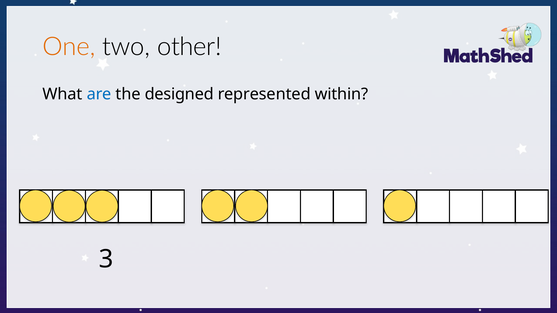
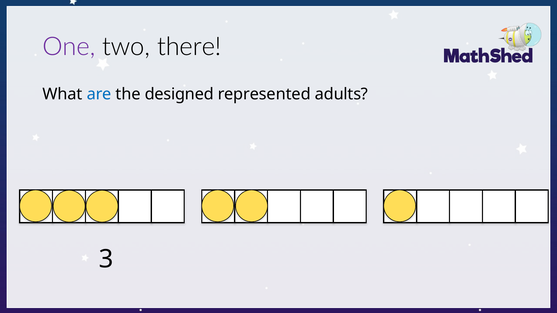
One colour: orange -> purple (69, 47)
other: other -> there (189, 47)
within: within -> adults (341, 94)
